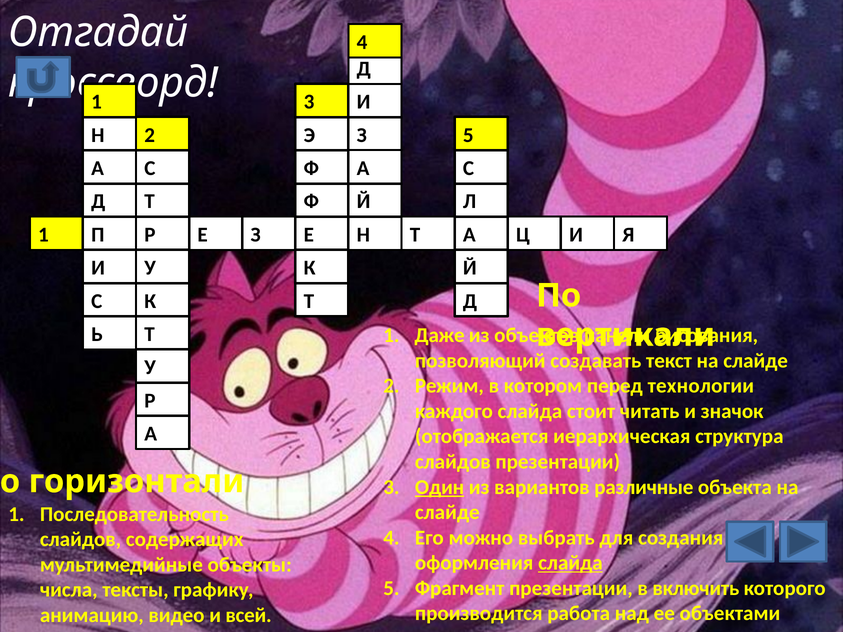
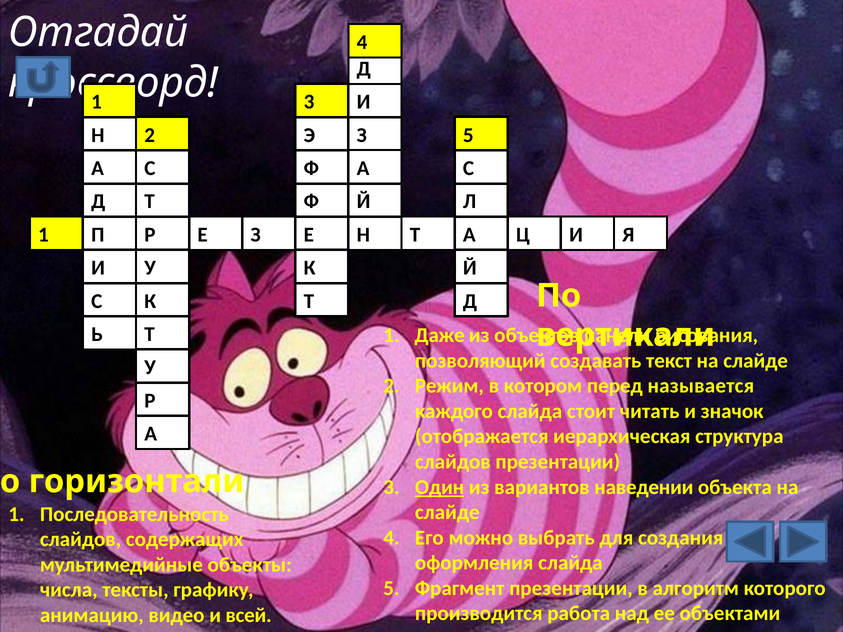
технологии: технологии -> называется (701, 386)
различные: различные -> наведении (644, 487)
слайда underline: present -> none (570, 563)
включить: включить -> алгоритм (696, 588)
